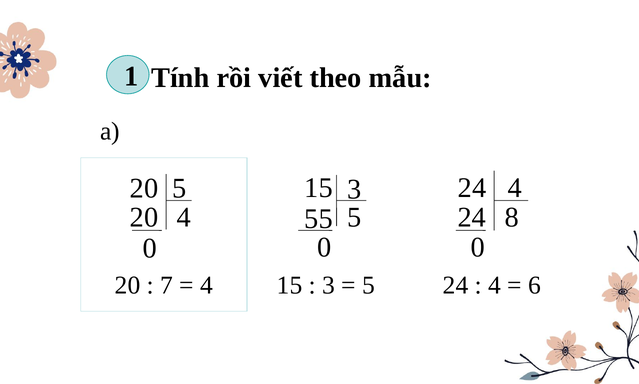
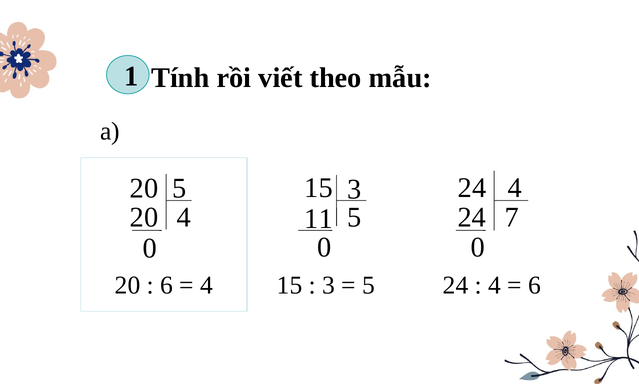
55: 55 -> 11 (319, 219)
8: 8 -> 7 (512, 217)
7: 7 -> 6 (167, 285)
